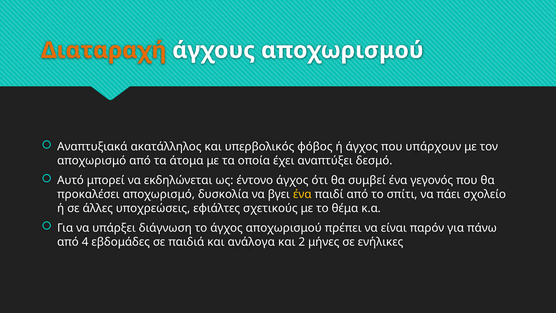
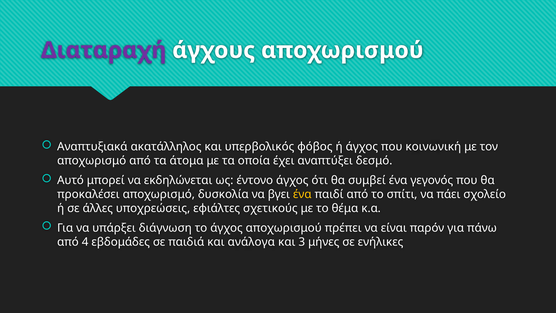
Διαταραχή colour: orange -> purple (104, 50)
υπάρχουν: υπάρχουν -> κοινωνική (433, 147)
2: 2 -> 3 (302, 242)
